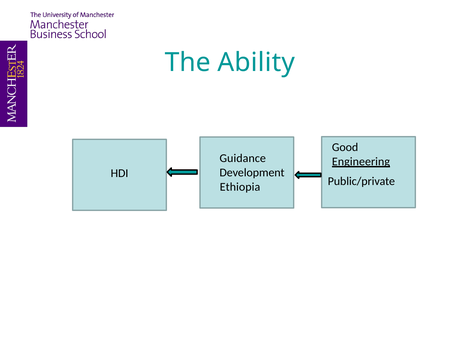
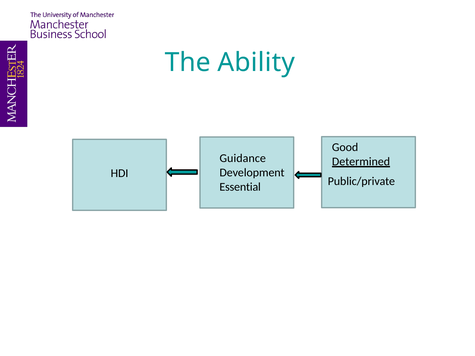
Engineering: Engineering -> Determined (361, 162)
Ethiopia: Ethiopia -> Essential (240, 187)
